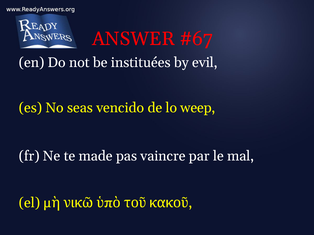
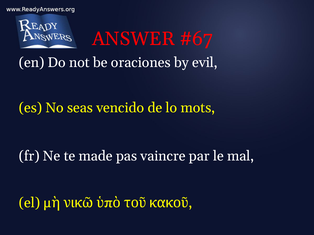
instituées: instituées -> oraciones (141, 63)
weep: weep -> mots (198, 108)
